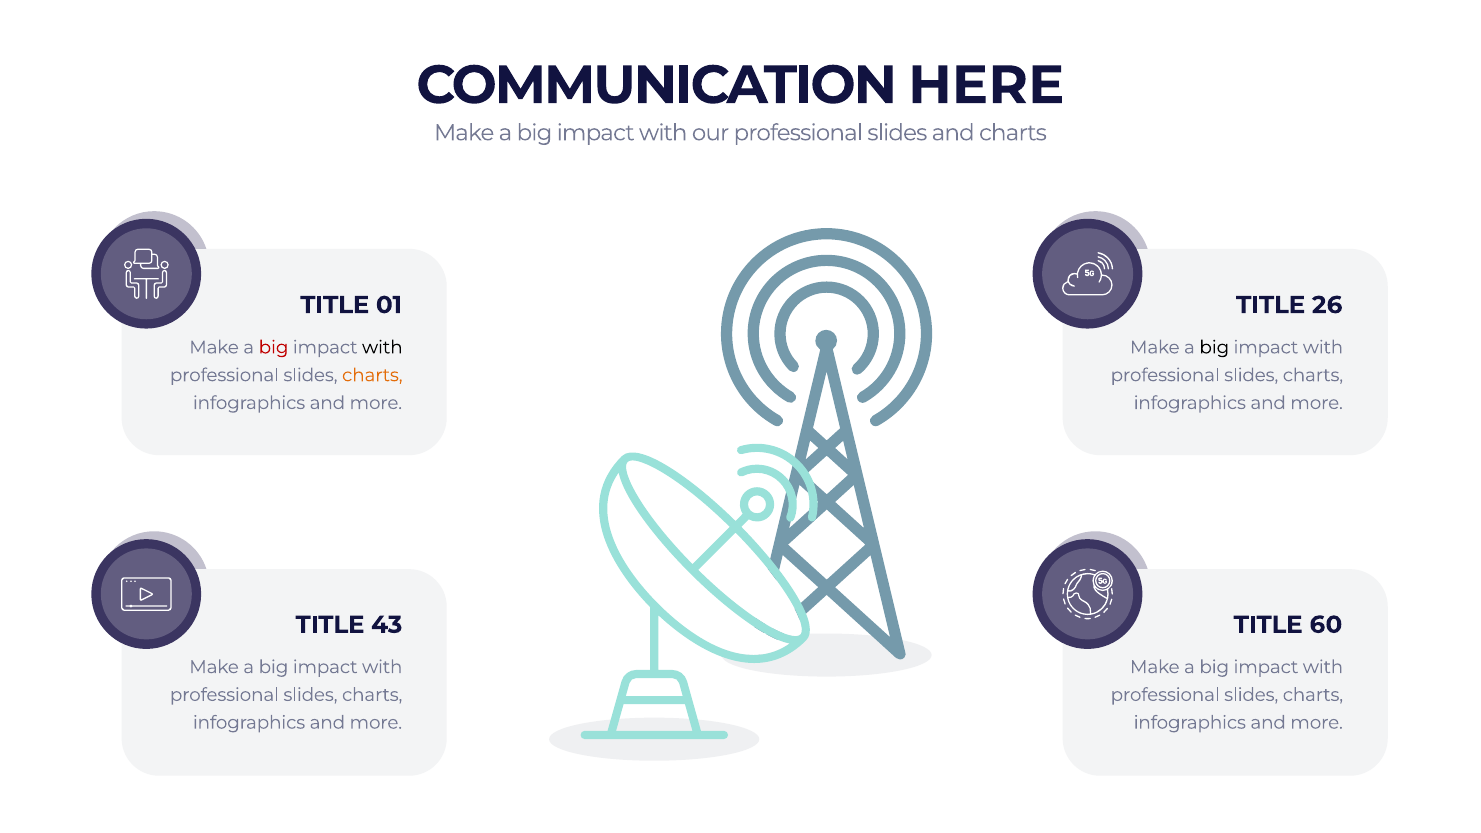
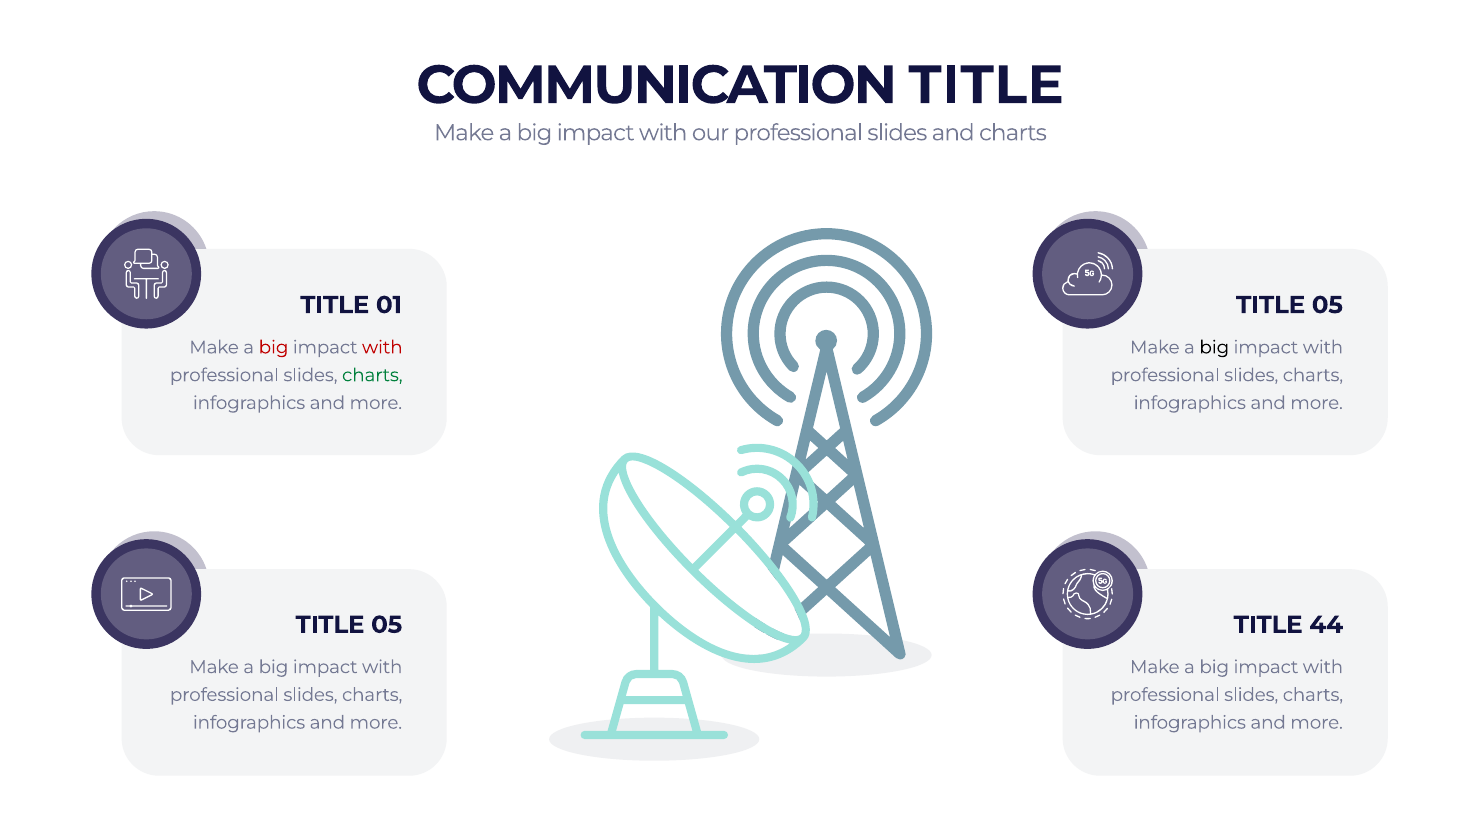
COMMUNICATION HERE: HERE -> TITLE (986, 85)
26: 26 -> 05 (1327, 305)
with colour: black -> red (382, 347)
charts colour: orange -> green (372, 375)
43: 43 -> 05 (387, 625)
60: 60 -> 44 (1326, 625)
